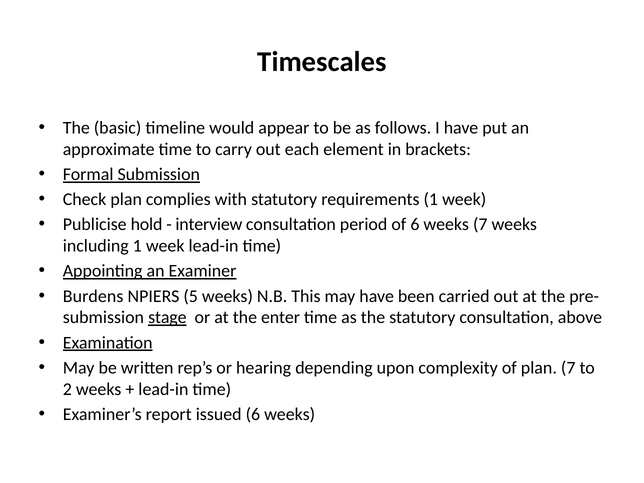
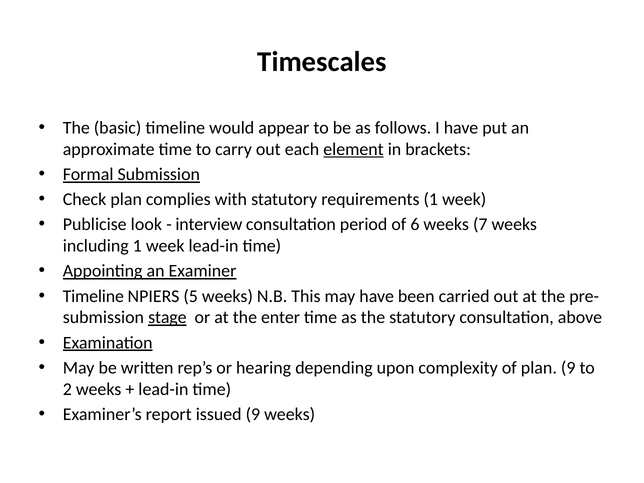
element underline: none -> present (354, 149)
hold: hold -> look (146, 225)
Burdens: Burdens -> Timeline (93, 296)
plan 7: 7 -> 9 (568, 368)
issued 6: 6 -> 9 (253, 414)
